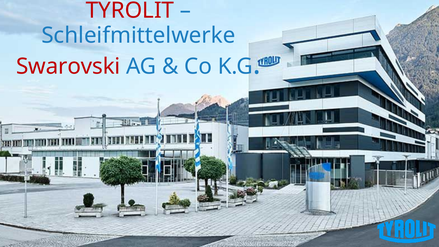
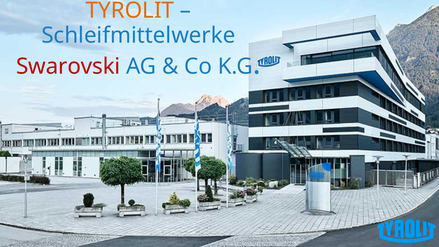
TYROLIT colour: red -> orange (130, 11)
